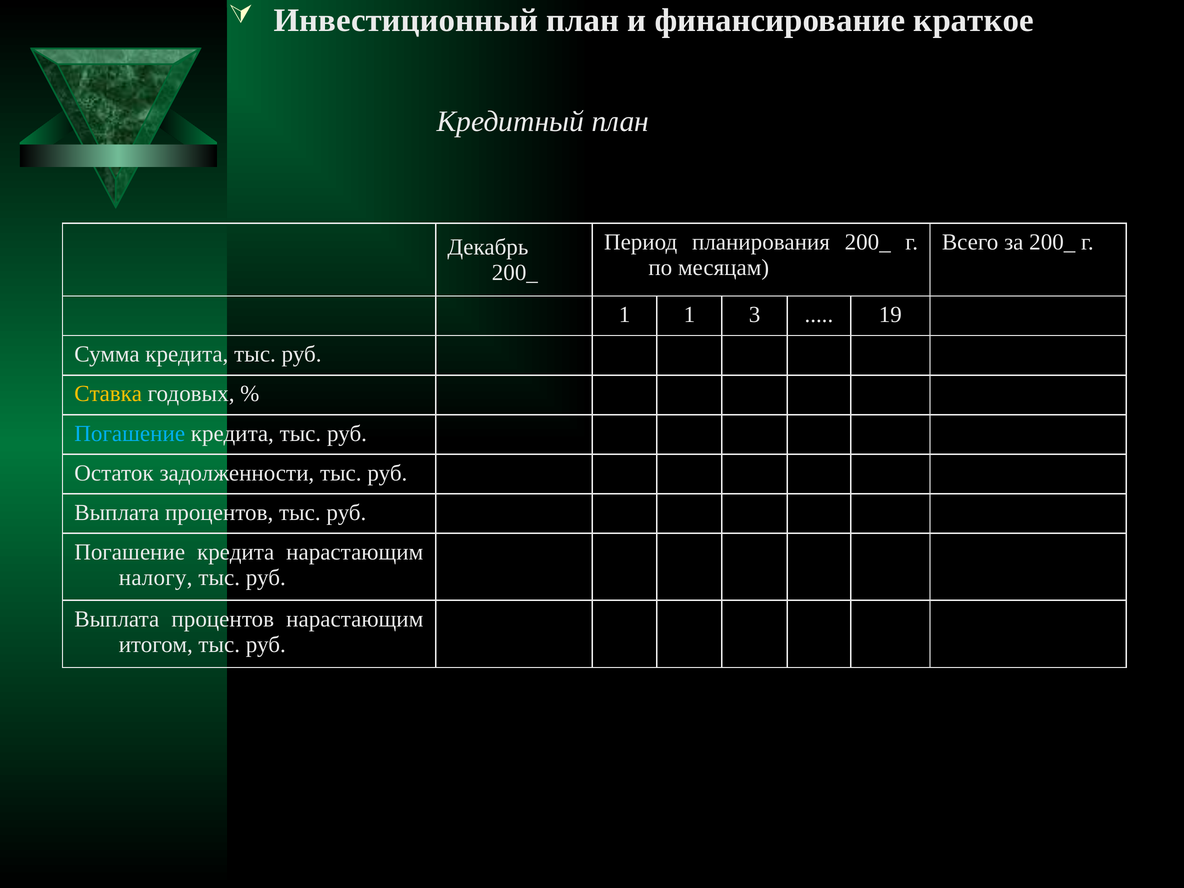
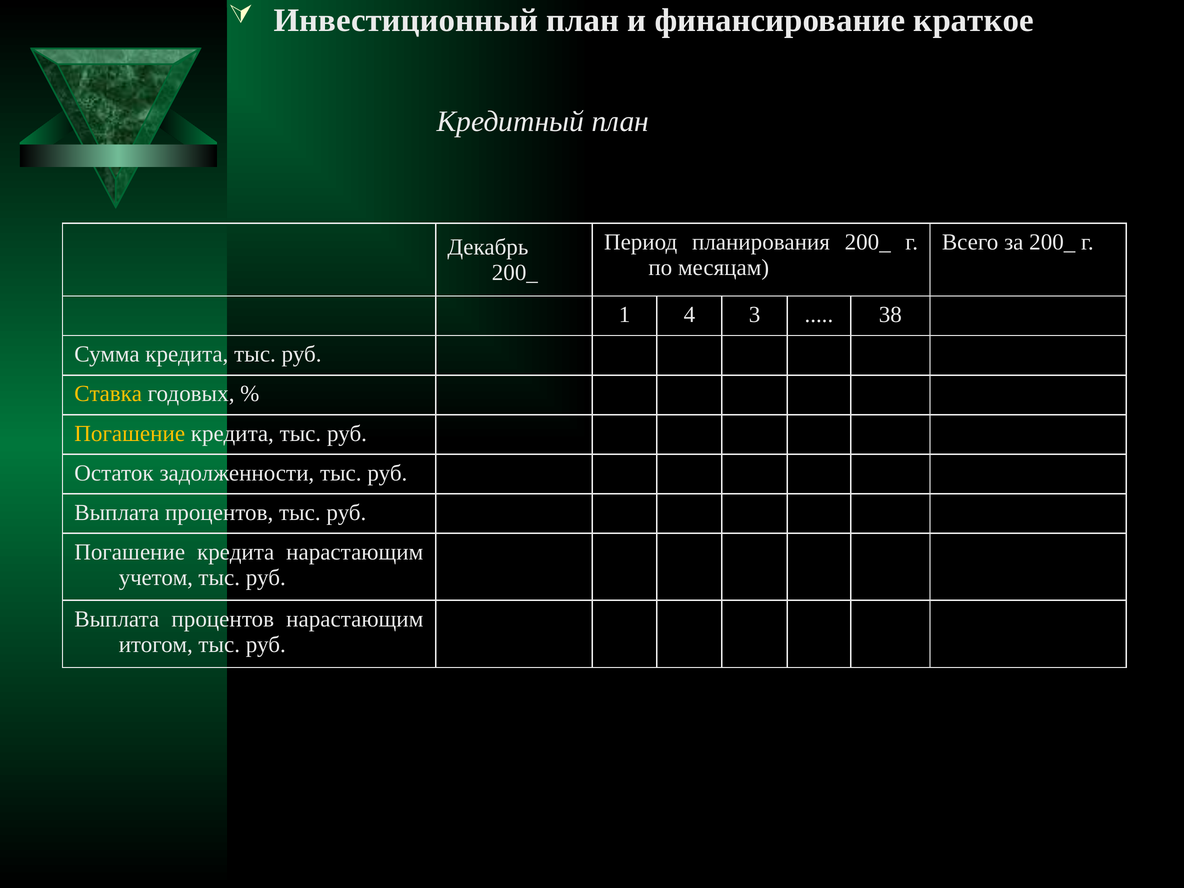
1 1: 1 -> 4 (689, 315)
19: 19 -> 38 (890, 315)
Погашение colour: light blue -> yellow (130, 433)
налогу: налогу -> учетом (156, 577)
